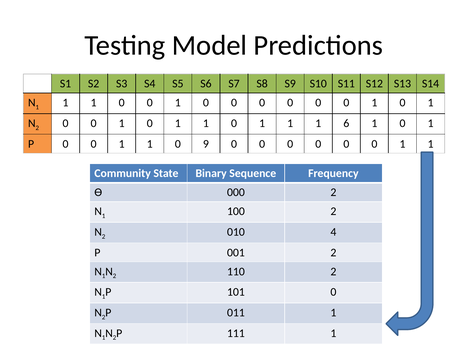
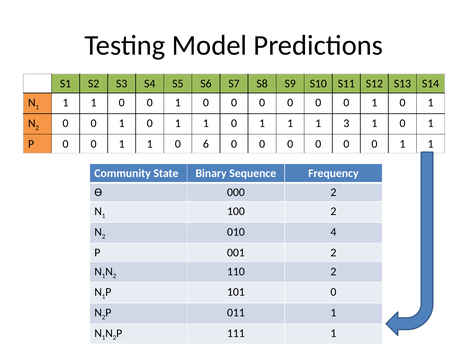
6: 6 -> 3 (346, 123)
9: 9 -> 6 (206, 144)
